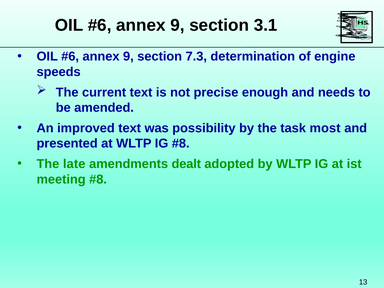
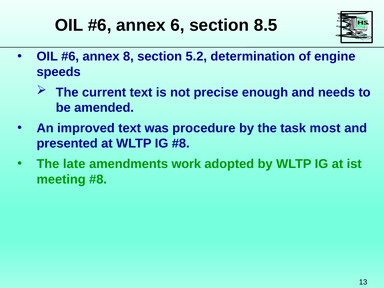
9: 9 -> 6 (177, 25)
3.1: 3.1 -> 8.5 (266, 25)
9: 9 -> 8 (128, 56)
7.3: 7.3 -> 5.2 (196, 56)
possibility: possibility -> procedure (204, 128)
dealt: dealt -> work (186, 164)
